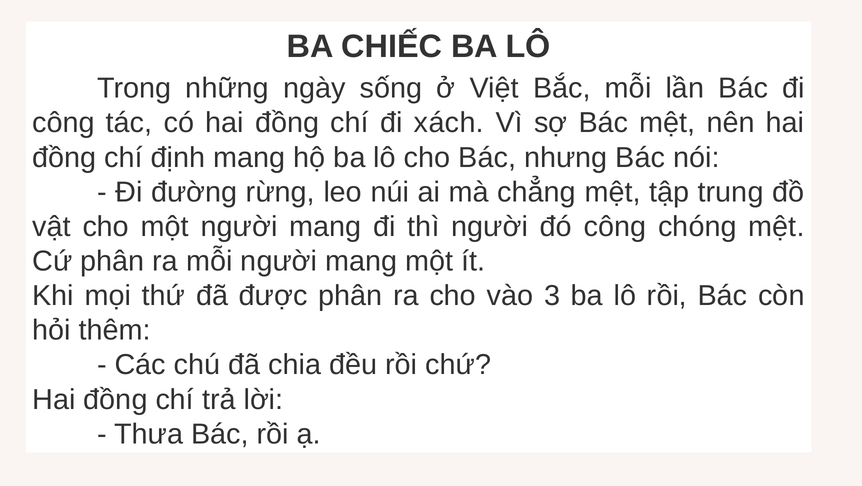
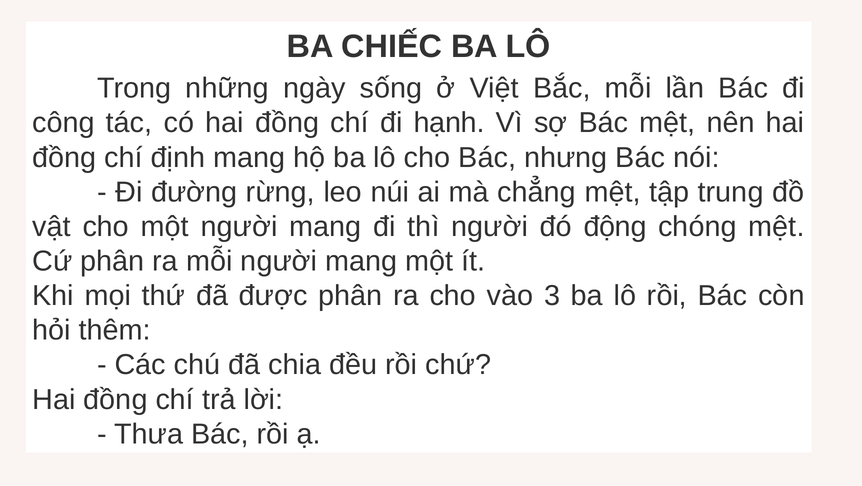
xách: xách -> hạnh (449, 123)
đó công: công -> động (615, 227)
